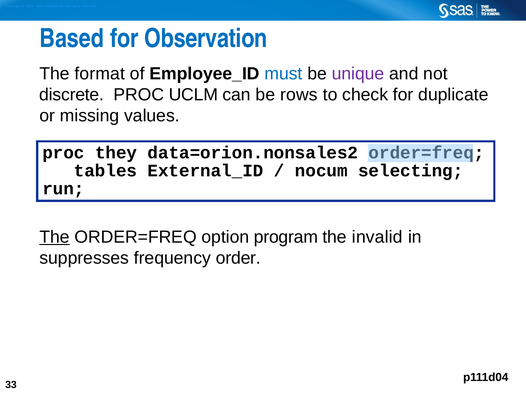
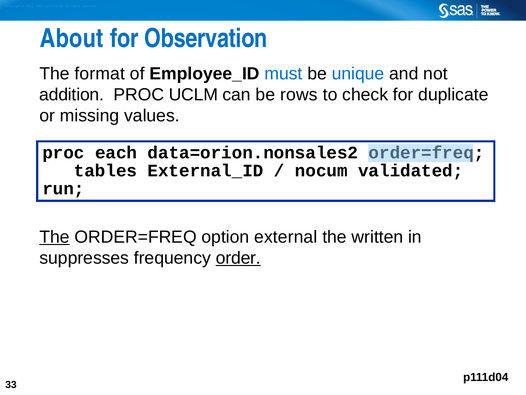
Based: Based -> About (72, 39)
unique colour: purple -> blue (358, 74)
discrete: discrete -> addition (72, 95)
they: they -> each (116, 153)
selecting: selecting -> validated (411, 170)
program: program -> external (286, 237)
invalid: invalid -> written (377, 237)
order underline: none -> present (238, 258)
